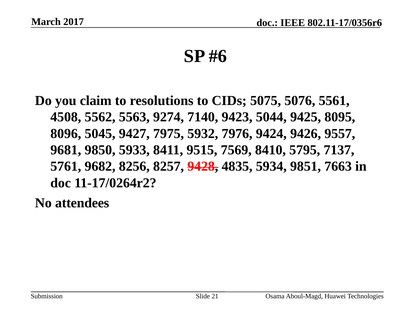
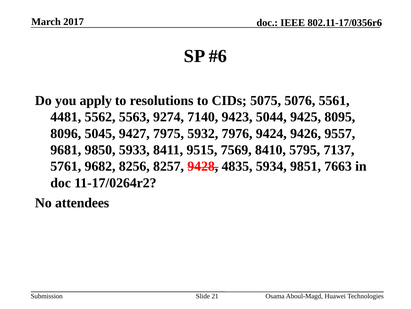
claim: claim -> apply (96, 100)
4508: 4508 -> 4481 (66, 117)
